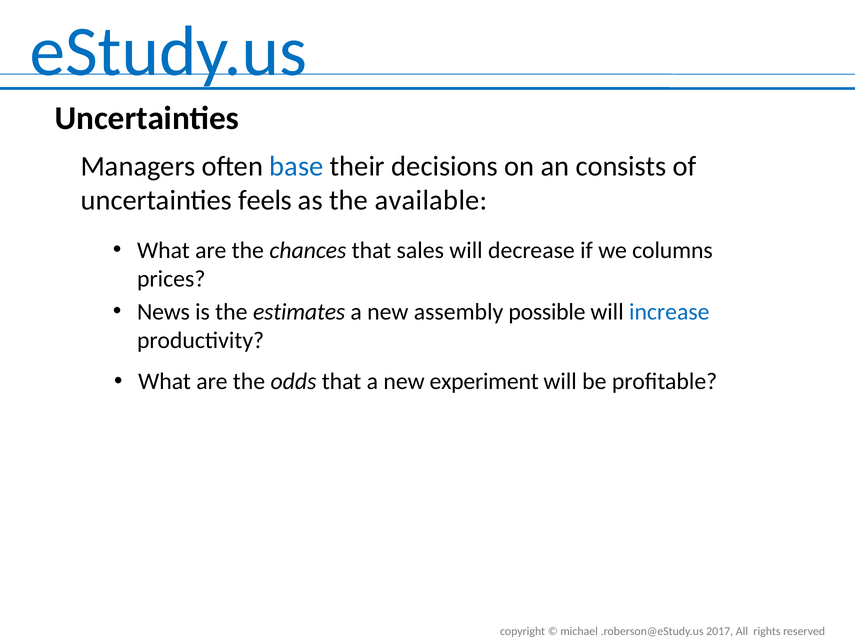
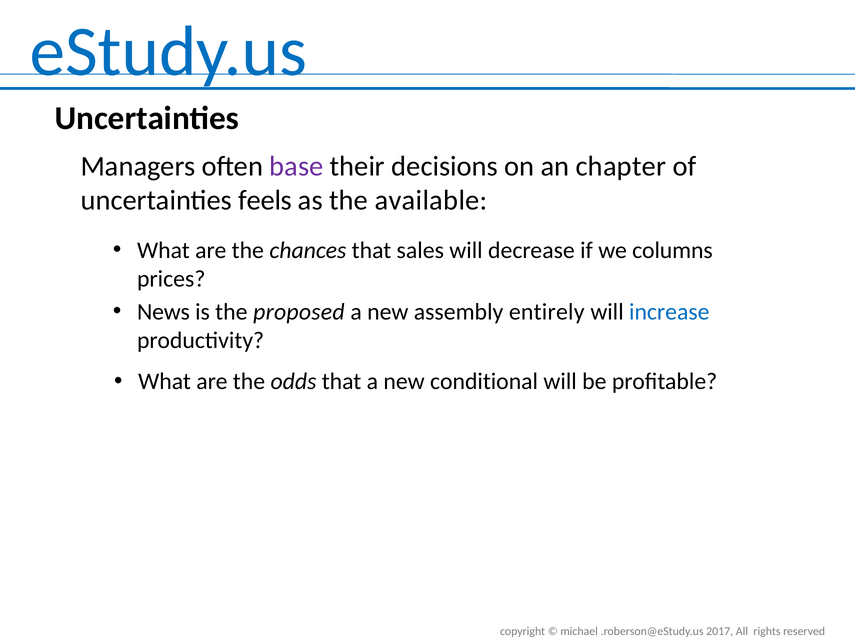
base colour: blue -> purple (296, 166)
consists: consists -> chapter (621, 166)
estimates: estimates -> proposed (299, 312)
possible: possible -> entirely (547, 312)
experiment: experiment -> conditional (484, 382)
